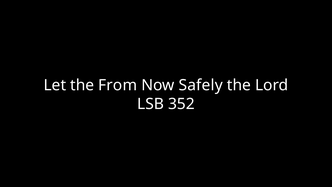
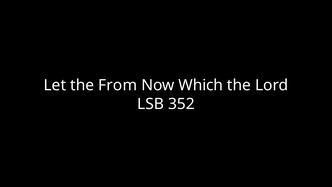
Safely: Safely -> Which (201, 85)
